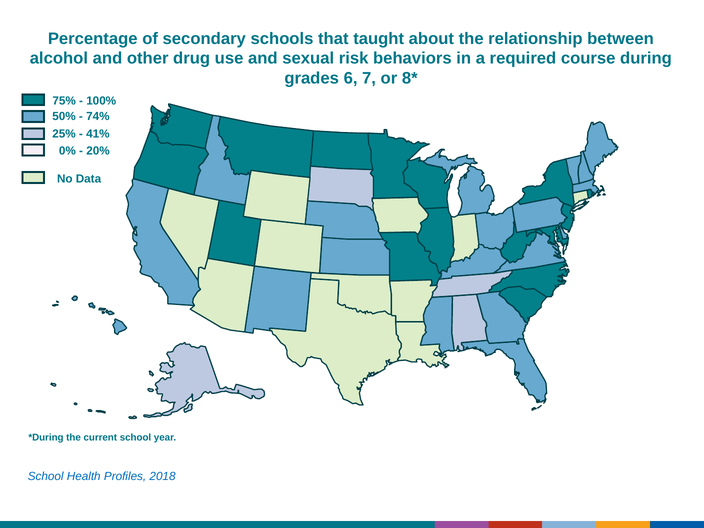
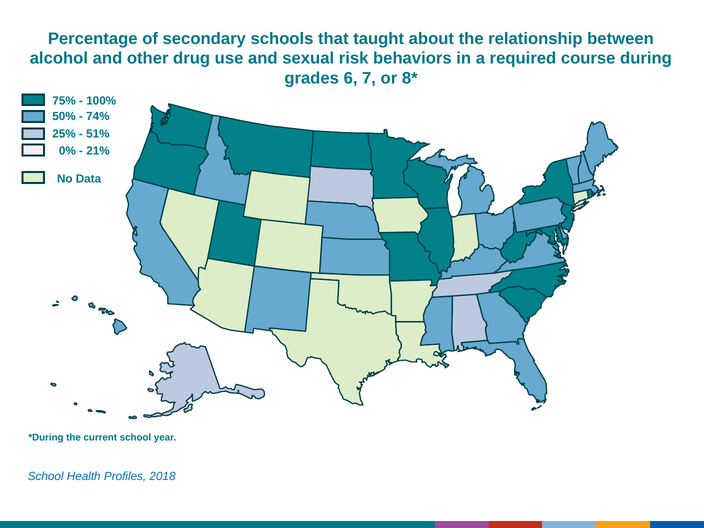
41%: 41% -> 51% (98, 134)
20%: 20% -> 21% (98, 151)
